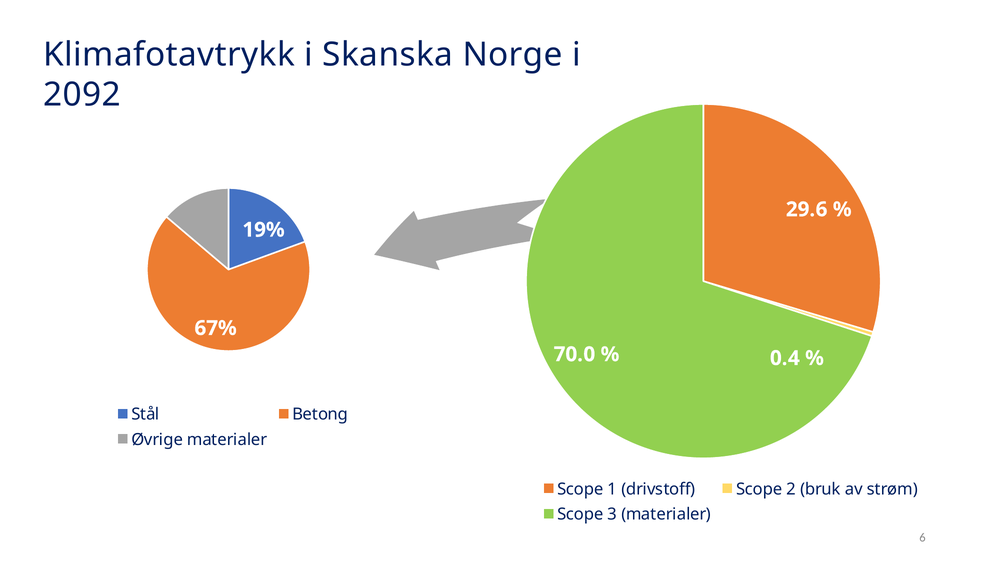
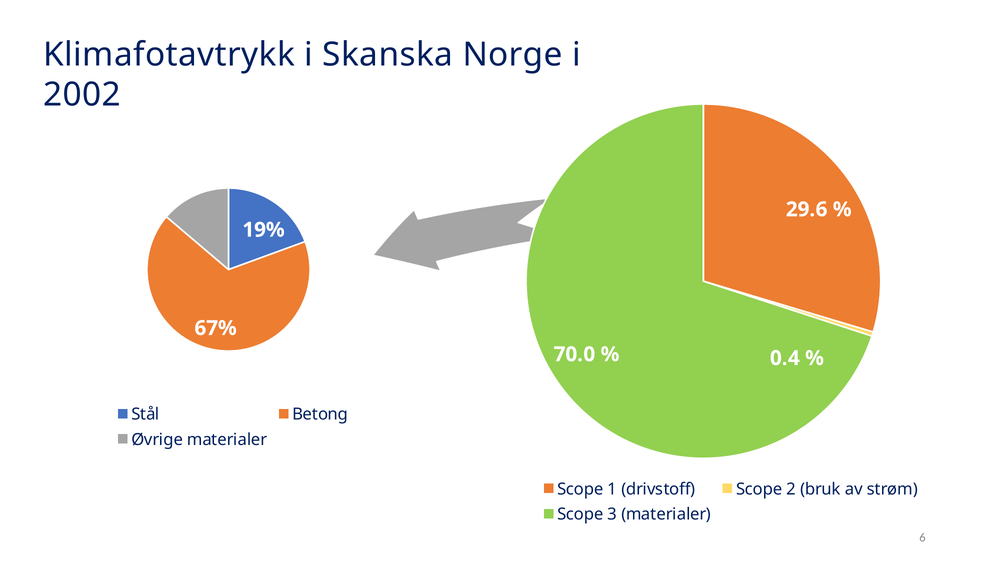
2092: 2092 -> 2002 (82, 95)
